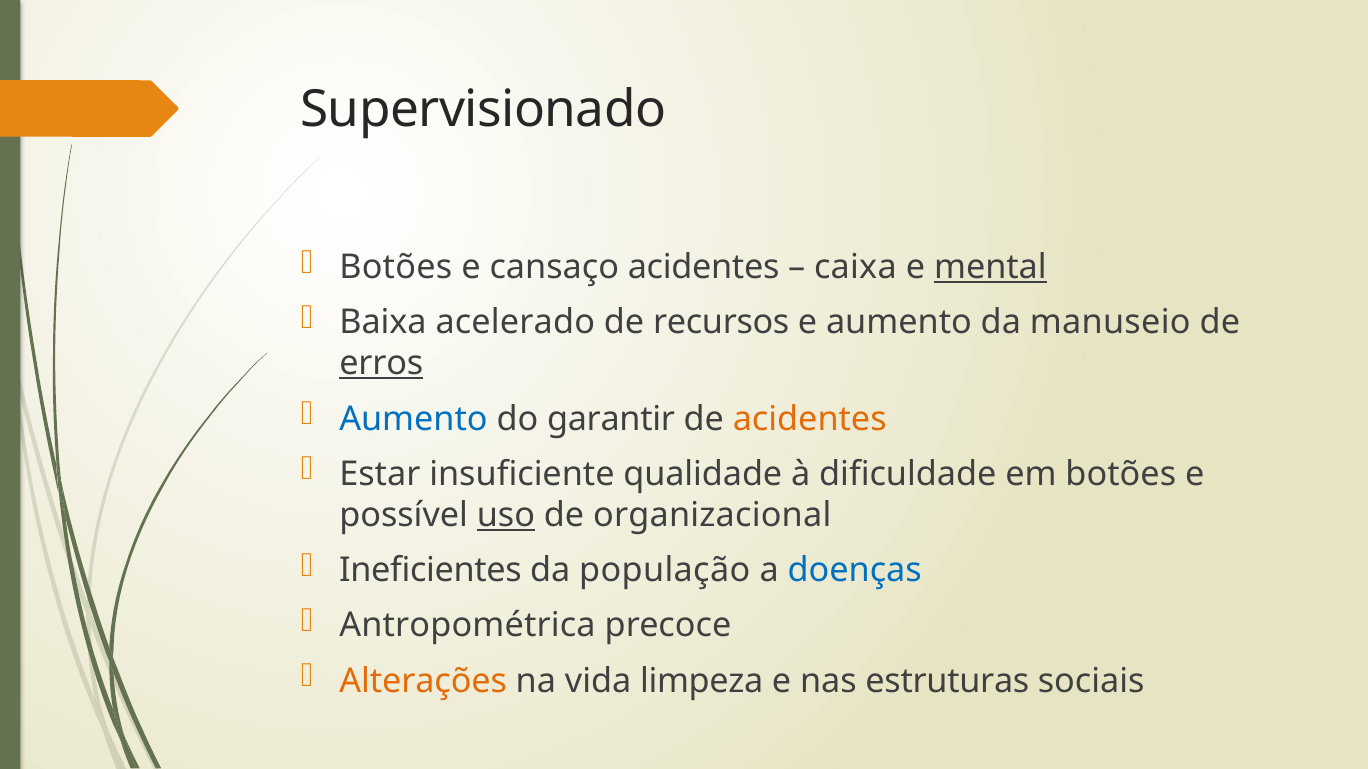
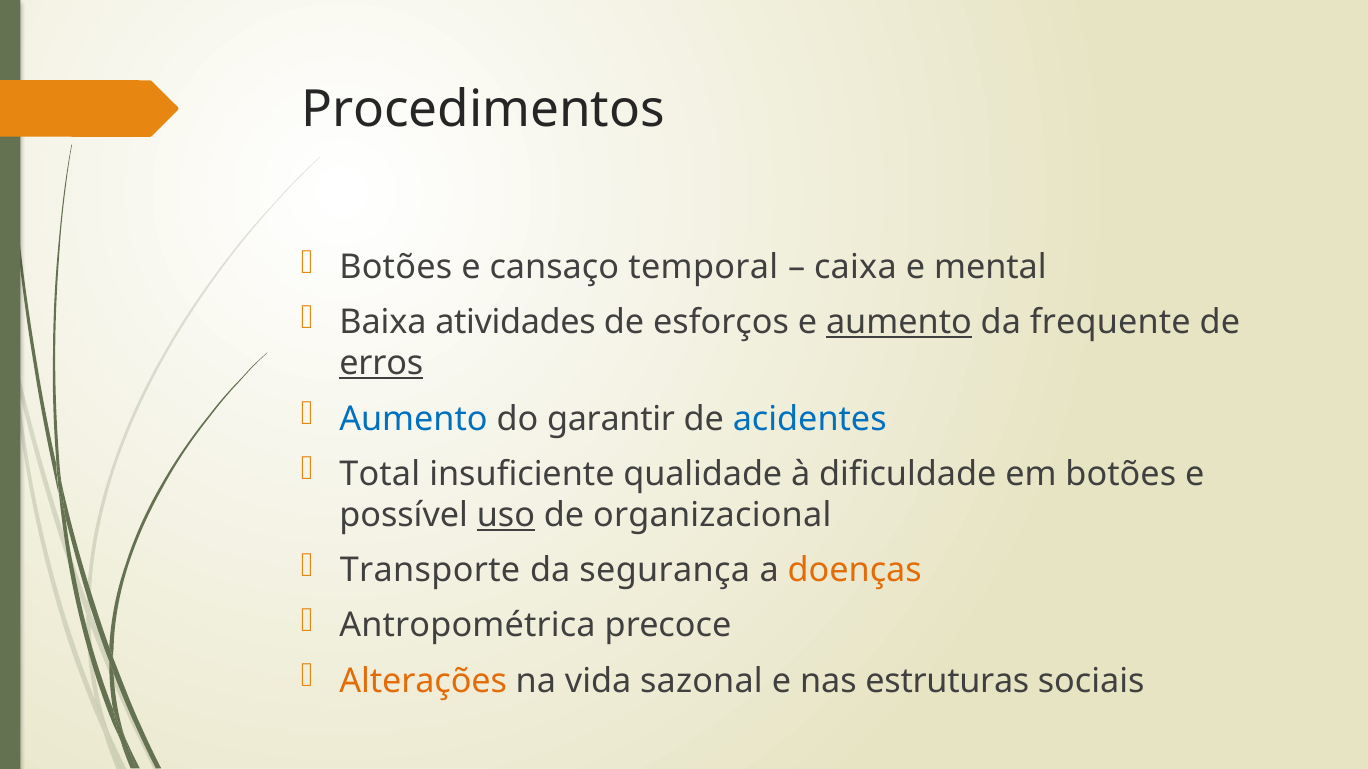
Supervisionado: Supervisionado -> Procedimentos (483, 110)
cansaço acidentes: acidentes -> temporal (703, 267)
mental underline: present -> none (990, 267)
acelerado: acelerado -> atividades (516, 323)
recursos: recursos -> esforços (721, 323)
aumento underline: none -> present (899, 323)
manuseio: manuseio -> frequente (1110, 323)
acidentes colour: orange -> blue (810, 419)
Estar: Estar -> Total (380, 474)
Ineficientes: Ineficientes -> Transporte (430, 571)
população: população -> segurança (665, 571)
doenças colour: blue -> orange (855, 571)
limpeza: limpeza -> sazonal (701, 681)
